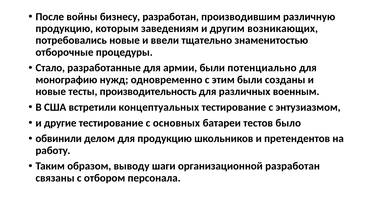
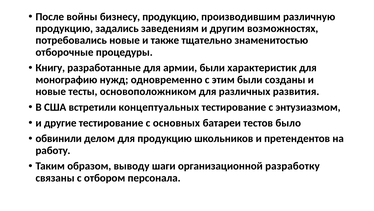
бизнесу разработан: разработан -> продукцию (171, 17)
которым: которым -> задались (117, 29)
возникающих: возникающих -> возможностях (283, 29)
ввели: ввели -> также (165, 40)
Стало: Стало -> Книгу (50, 68)
потенциально: потенциально -> характеристик (262, 68)
производительность: производительность -> основоположником (148, 91)
военным: военным -> развития (296, 91)
организационной разработан: разработан -> разработку (292, 166)
